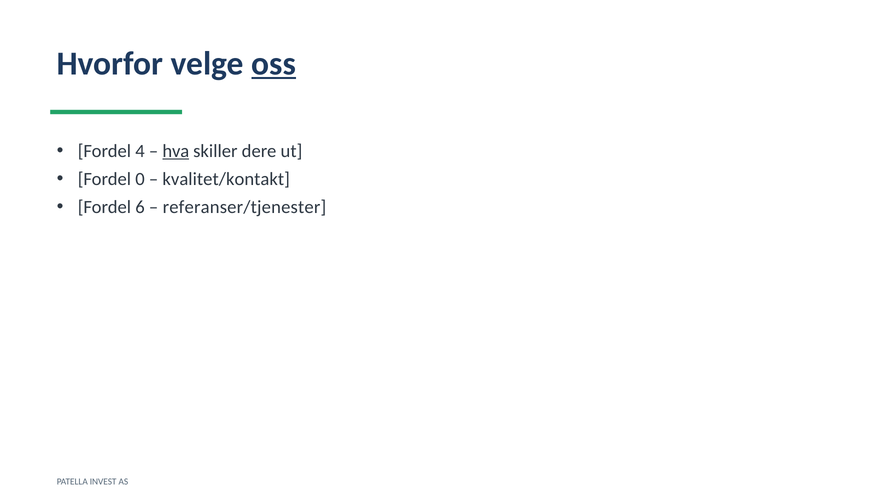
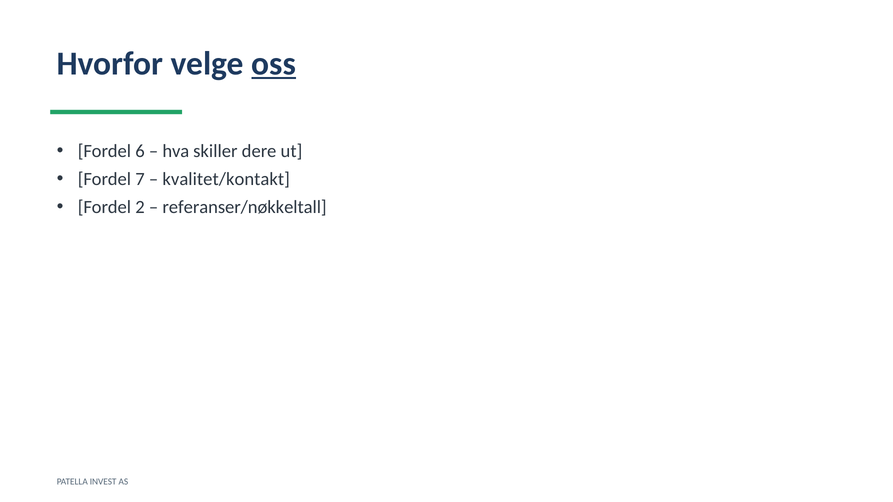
4: 4 -> 6 (140, 151)
hva underline: present -> none (176, 151)
0: 0 -> 7 (140, 179)
6: 6 -> 2 (140, 207)
referanser/tjenester: referanser/tjenester -> referanser/nøkkeltall (245, 207)
